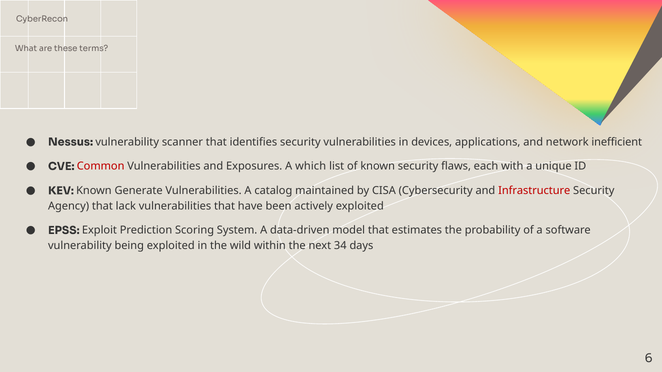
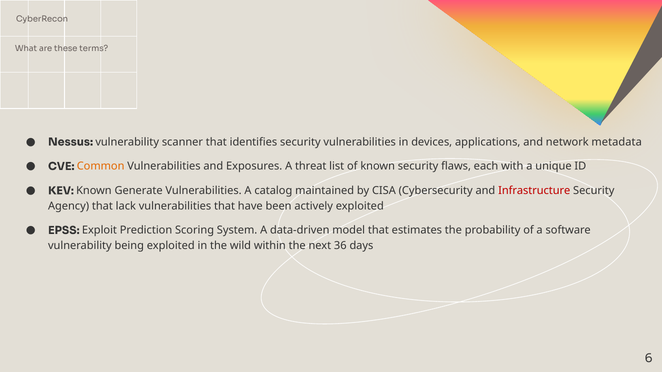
inefficient: inefficient -> metadata (617, 142)
Common colour: red -> orange (101, 167)
which: which -> threat (311, 167)
34: 34 -> 36 (340, 246)
